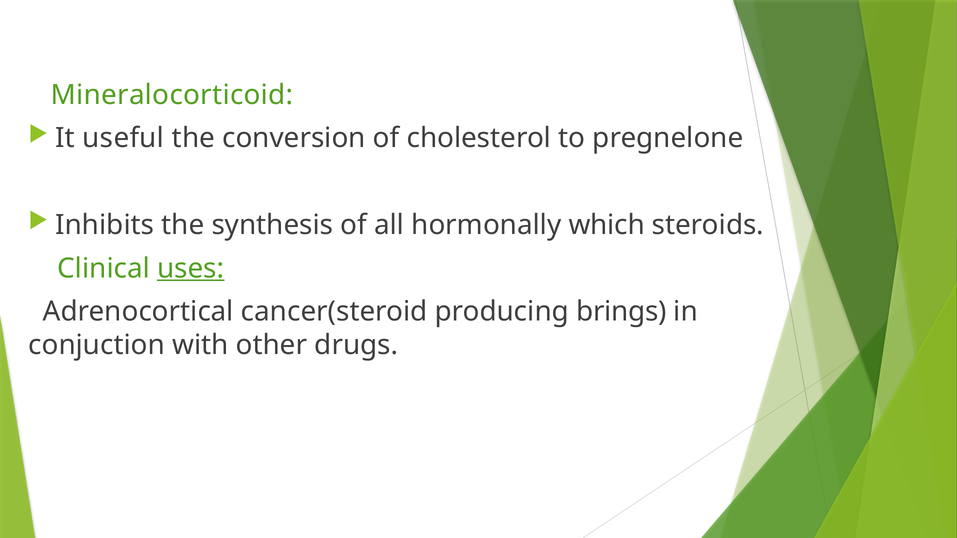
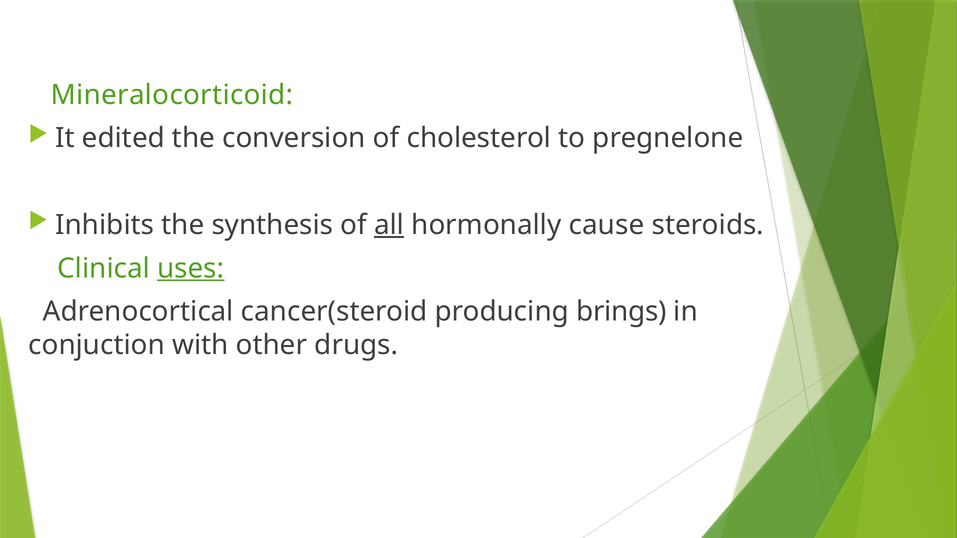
useful: useful -> edited (123, 138)
all underline: none -> present (389, 225)
which: which -> cause (607, 225)
